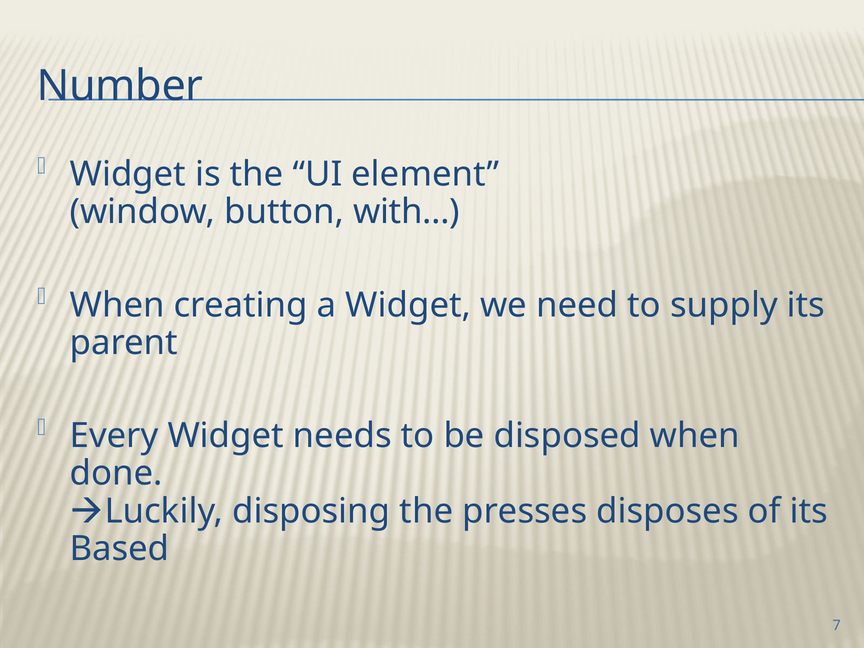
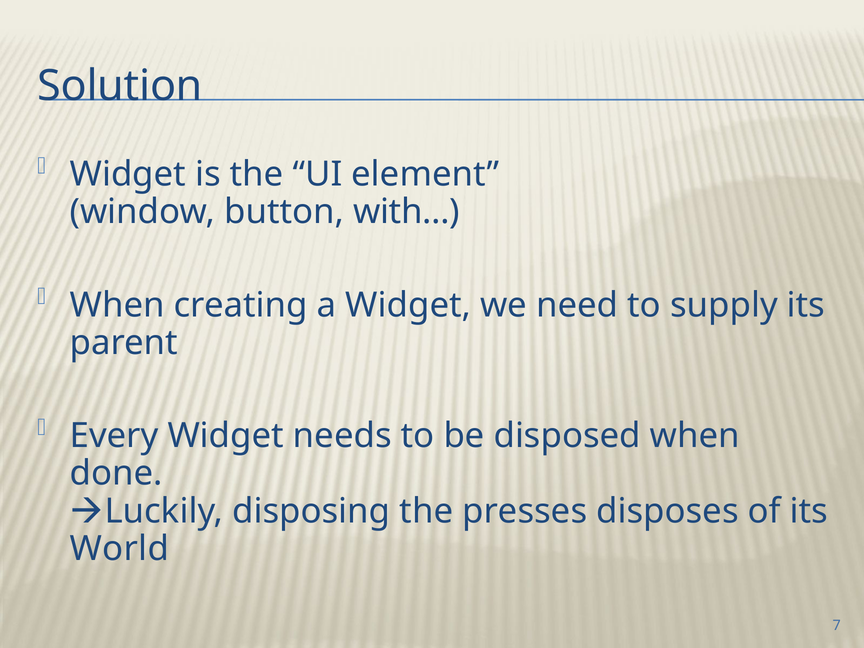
Number: Number -> Solution (120, 86)
Based: Based -> World (119, 549)
